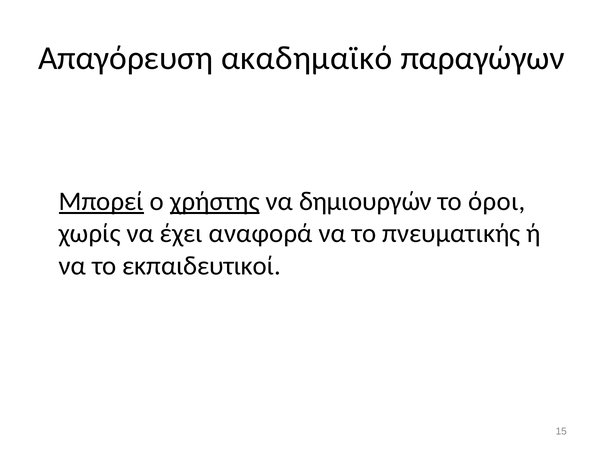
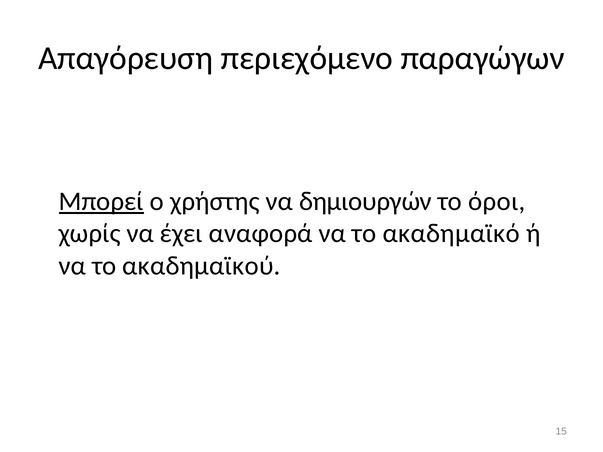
ακαδημαϊκό: ακαδημαϊκό -> περιεχόμενο (307, 58)
χρήστης underline: present -> none (215, 202)
πνευματικής: πνευματικής -> ακαδημαϊκό (451, 234)
εκπαιδευτικοί: εκπαιδευτικοί -> ακαδημαϊκού (201, 266)
